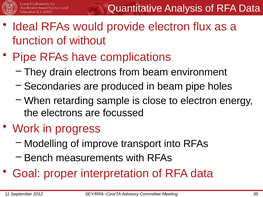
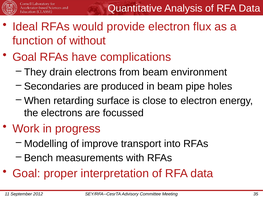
Pipe: Pipe -> Goal (25, 57)
sample: sample -> surface (113, 101)
